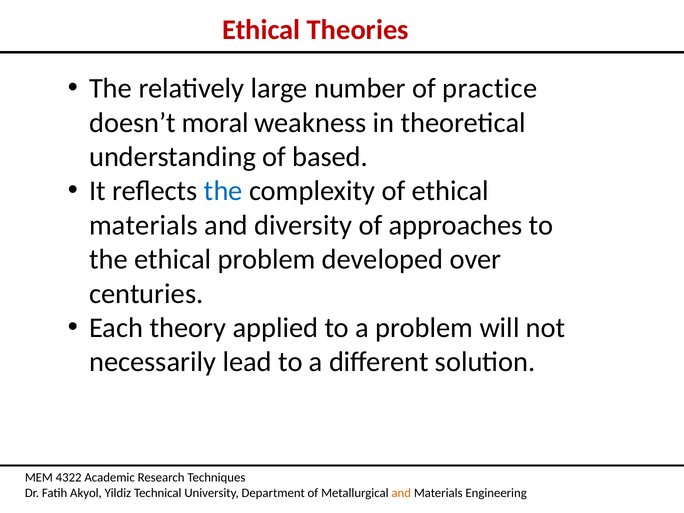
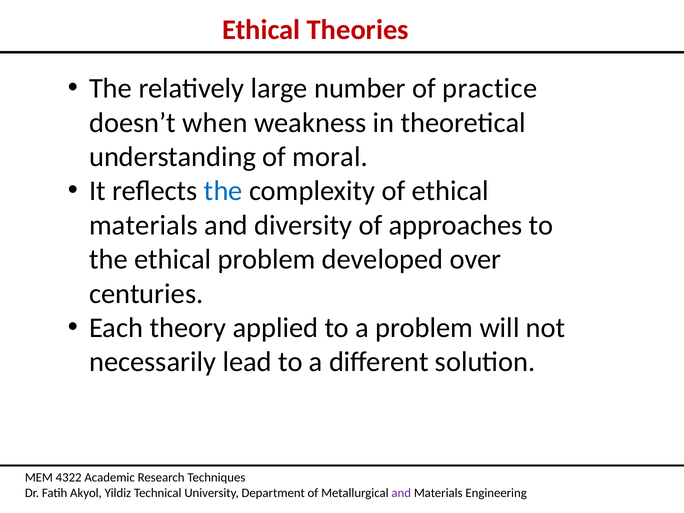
moral: moral -> when (215, 123)
based: based -> moral (330, 157)
and colour: orange -> purple (401, 493)
